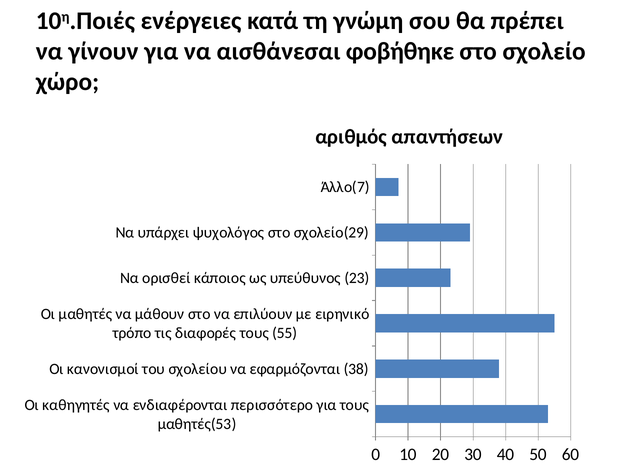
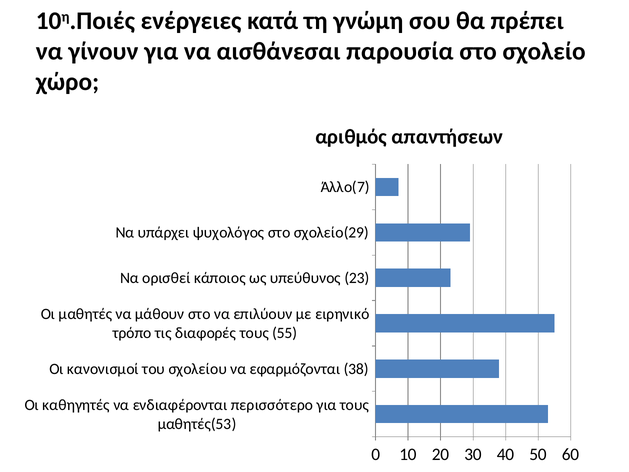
φοβήθηκε: φοβήθηκε -> παρουσία (400, 51)
